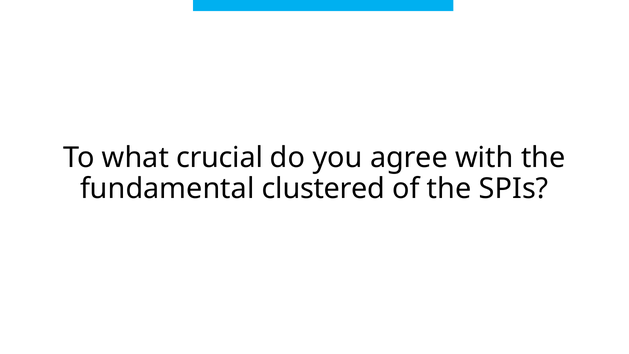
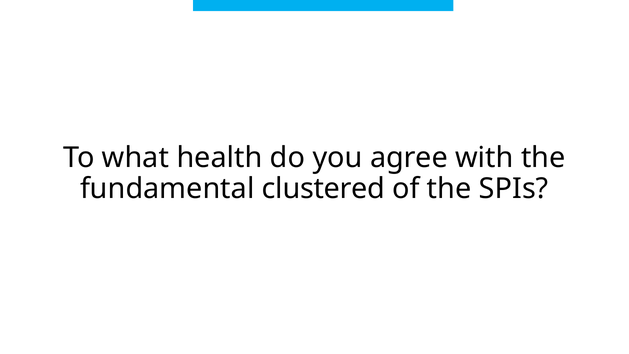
crucial: crucial -> health (219, 158)
